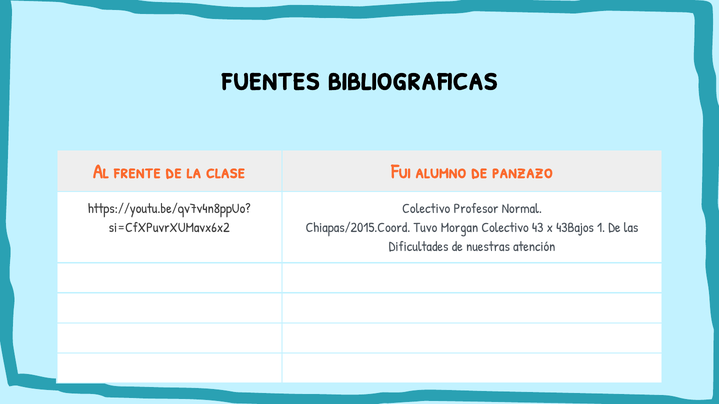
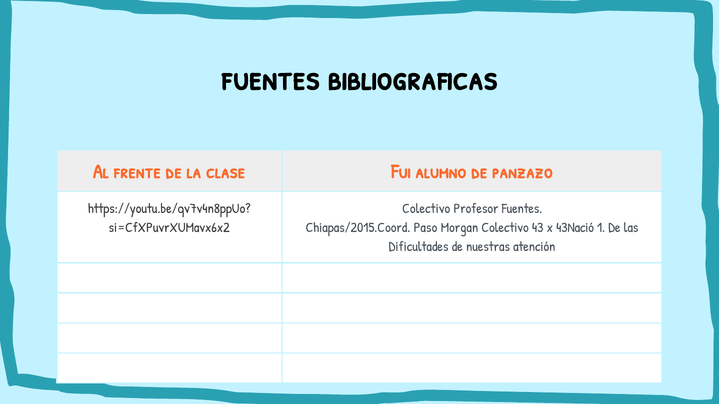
Profesor Normal: Normal -> Fuentes (522, 209)
Tuvo: Tuvo -> Paso (425, 228)
43Bajos: 43Bajos -> 43Nació (575, 228)
